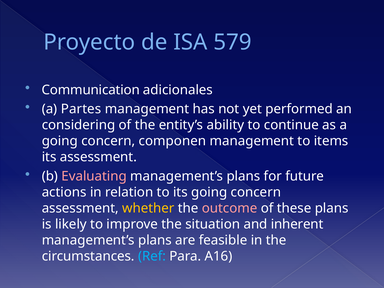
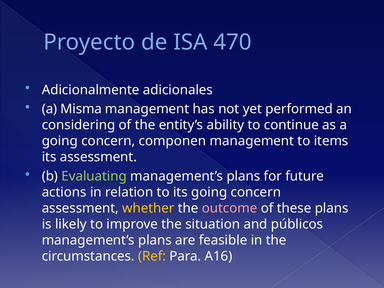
579: 579 -> 470 (233, 42)
Communication: Communication -> Adicionalmente (91, 90)
Partes: Partes -> Misma (81, 109)
Evaluating colour: pink -> light green (94, 176)
inherent: inherent -> públicos (297, 224)
Ref colour: light blue -> yellow (152, 256)
